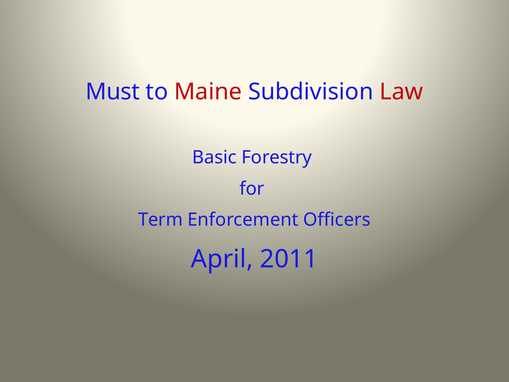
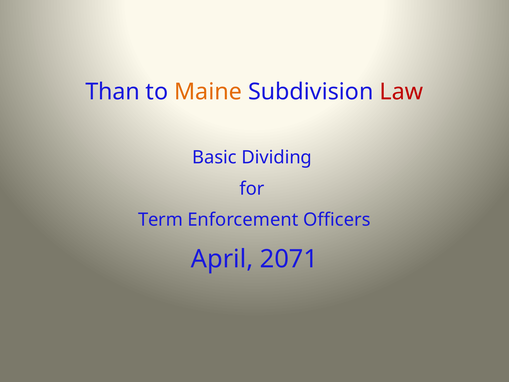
Must: Must -> Than (113, 92)
Maine colour: red -> orange (208, 92)
Forestry: Forestry -> Dividing (277, 157)
2011: 2011 -> 2071 (289, 259)
